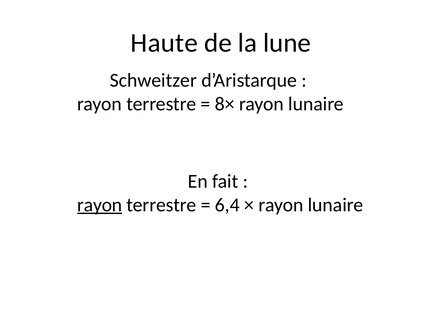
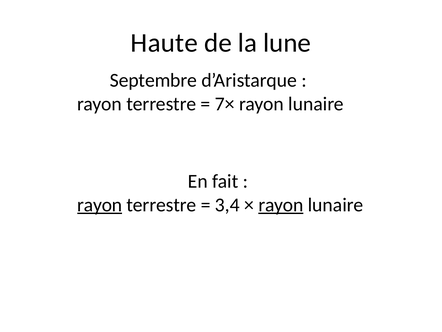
Schweitzer: Schweitzer -> Septembre (153, 80)
8×: 8× -> 7× (225, 104)
6,4: 6,4 -> 3,4 (227, 205)
rayon underline: none -> present (281, 205)
